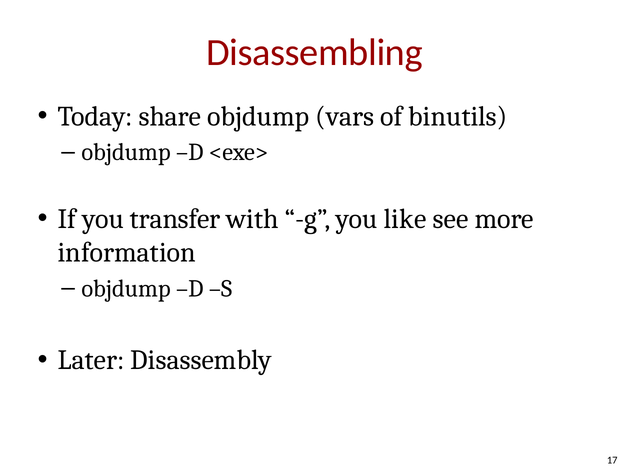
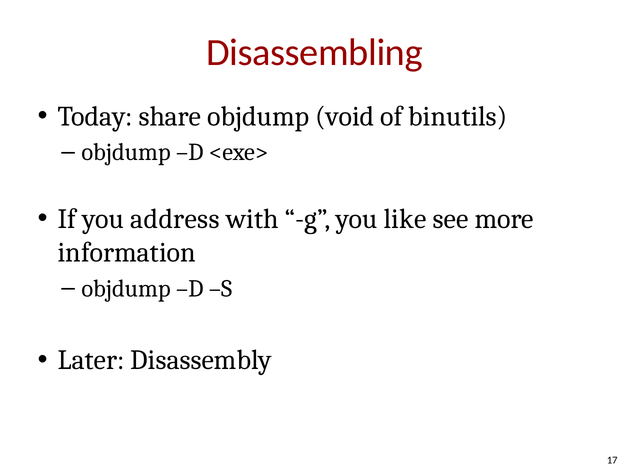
vars: vars -> void (345, 116)
transfer: transfer -> address (175, 219)
